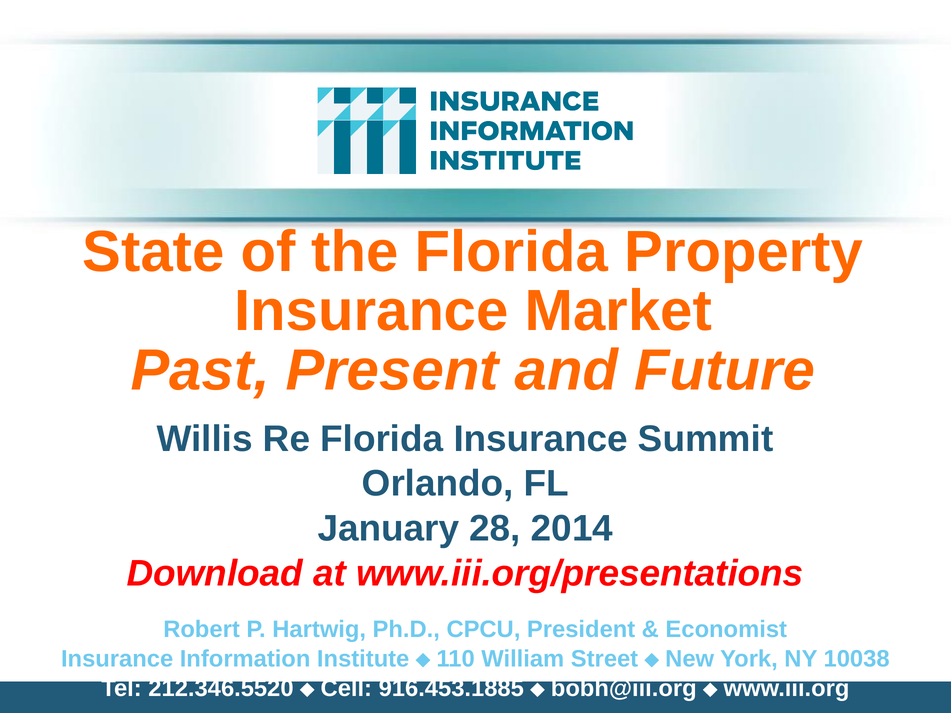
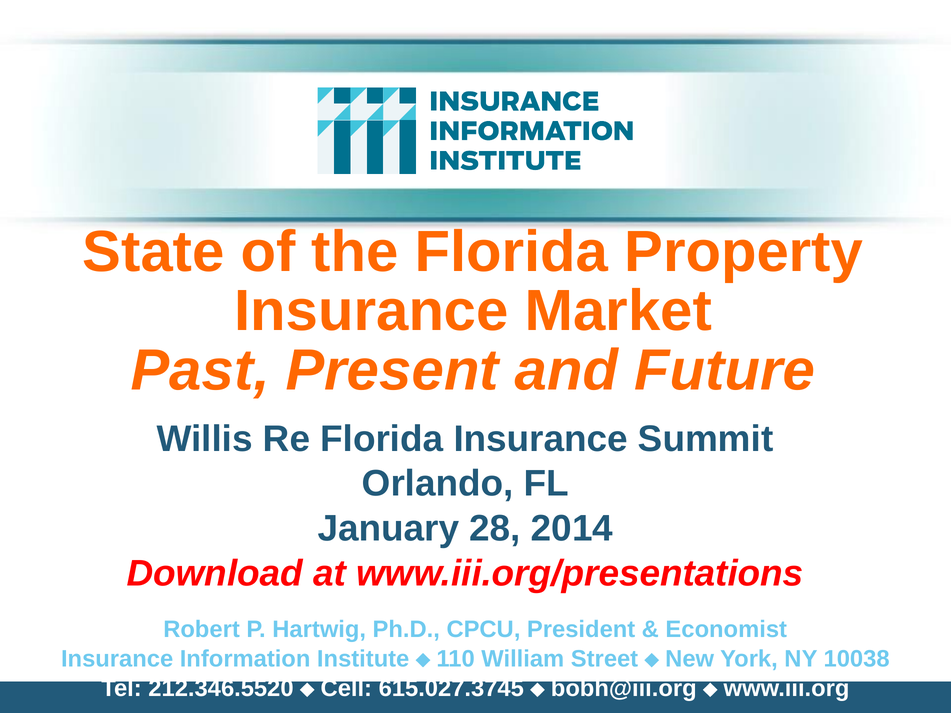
916.453.1885: 916.453.1885 -> 615.027.3745 (451, 689)
